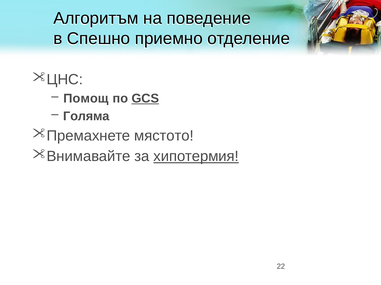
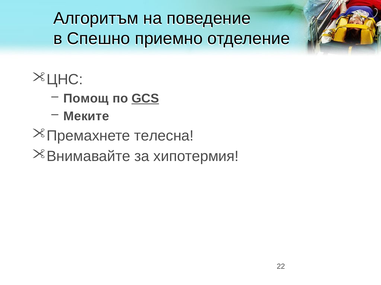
Голяма: Голяма -> Меките (86, 116)
мястото: мястото -> телесна (164, 136)
хипотермия underline: present -> none (196, 157)
